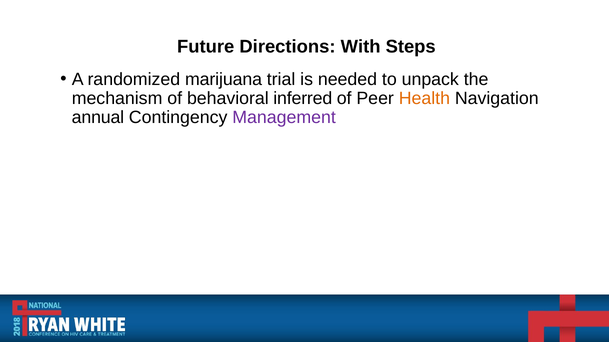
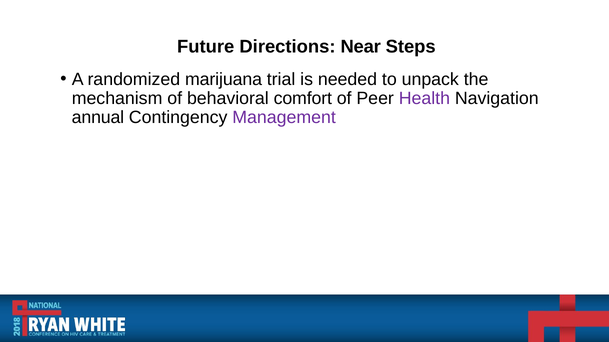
With: With -> Near (361, 47)
inferred: inferred -> comfort (303, 99)
Health colour: orange -> purple (424, 99)
